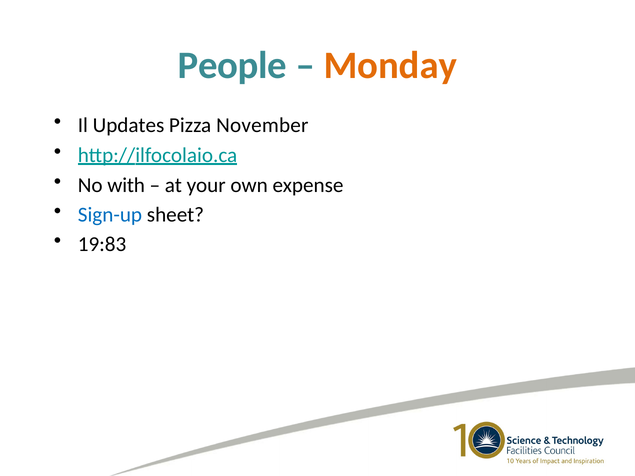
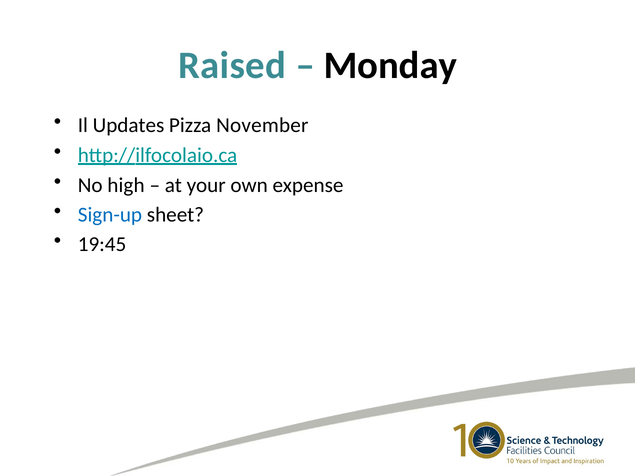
People: People -> Raised (232, 66)
Monday colour: orange -> black (390, 66)
with: with -> high (126, 185)
19:83: 19:83 -> 19:45 (102, 244)
